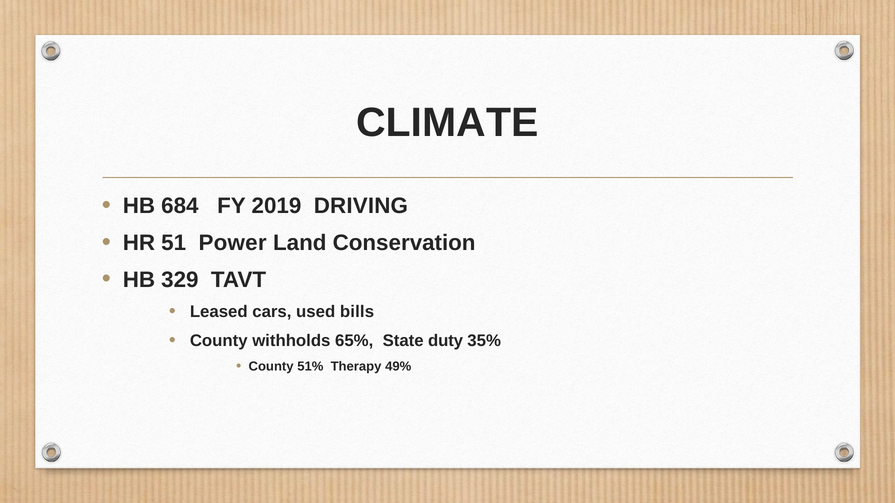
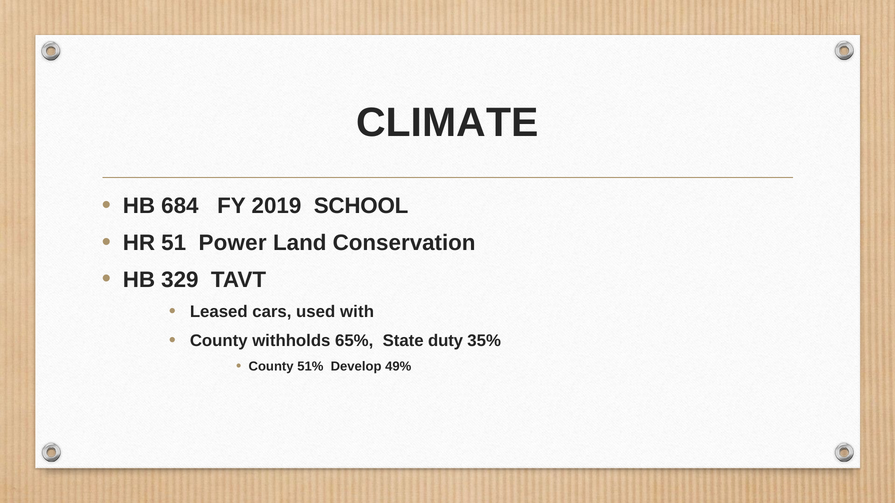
DRIVING: DRIVING -> SCHOOL (361, 206)
bills: bills -> with (357, 312)
Therapy: Therapy -> Develop (356, 367)
